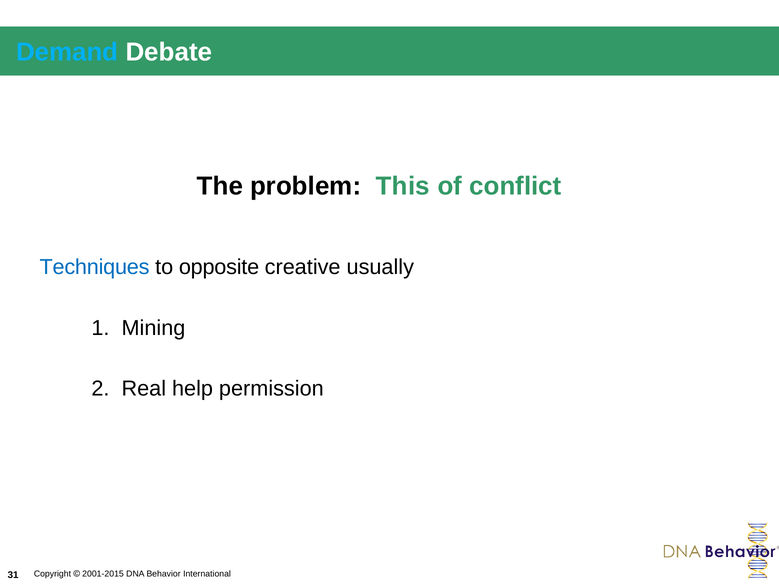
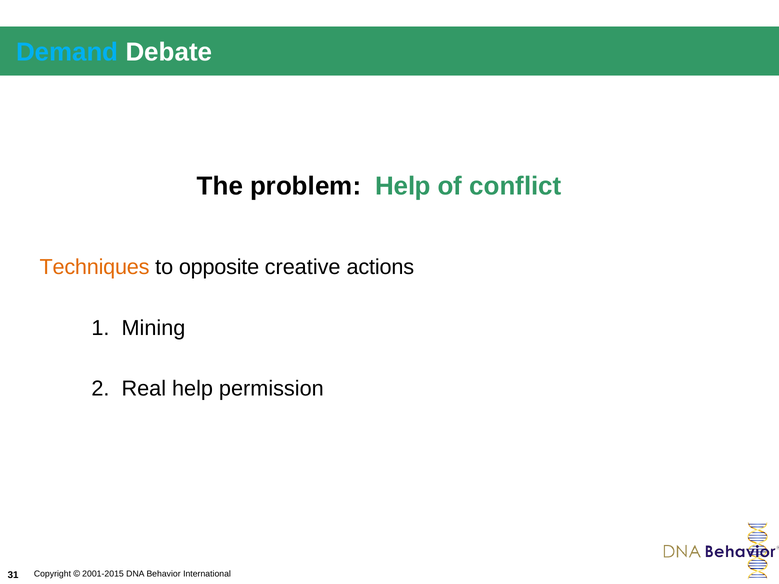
problem This: This -> Help (403, 186)
Techniques colour: blue -> orange (95, 267)
usually: usually -> actions (380, 267)
